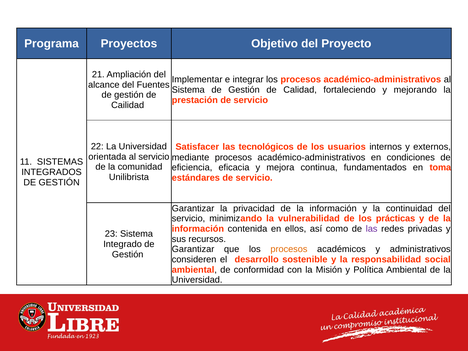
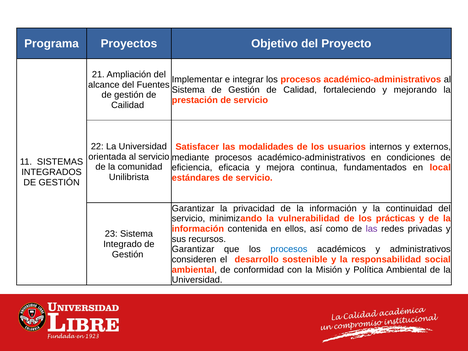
tecnológicos: tecnológicos -> modalidades (266, 147)
toma: toma -> local (440, 168)
procesos colour: orange -> blue (289, 249)
